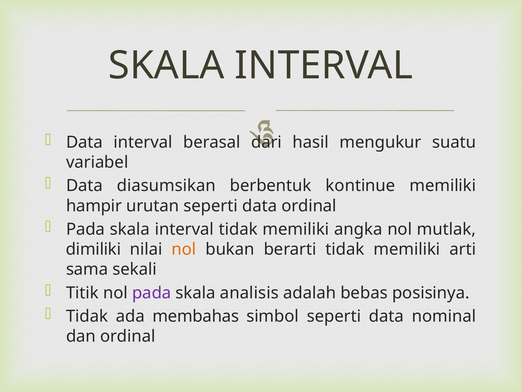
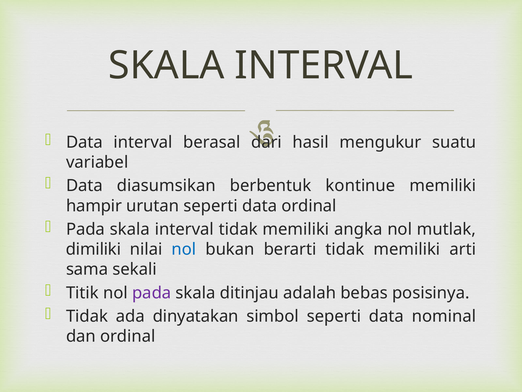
nol colour: orange -> blue (184, 249)
analisis: analisis -> ditinjau (249, 293)
membahas: membahas -> dinyatakan (196, 316)
